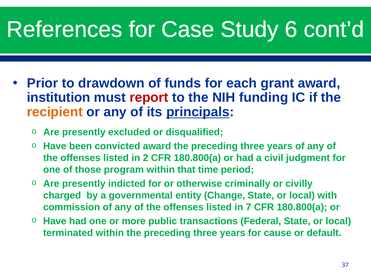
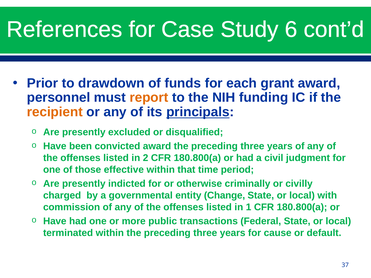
institution: institution -> personnel (59, 98)
report colour: red -> orange (149, 98)
program: program -> effective (124, 170)
7: 7 -> 1 (249, 207)
